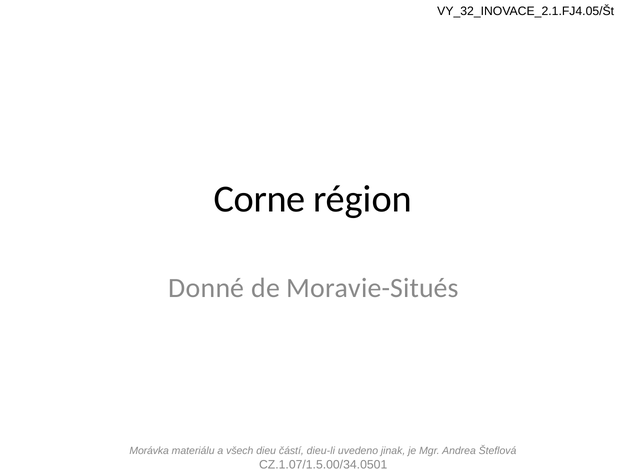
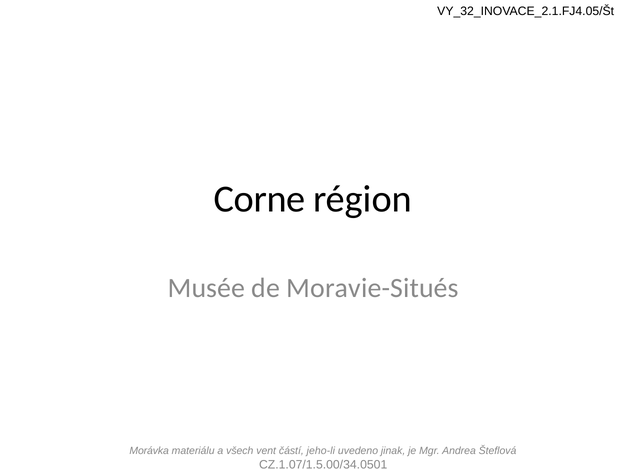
Donné: Donné -> Musée (206, 288)
dieu: dieu -> vent (266, 451)
dieu-li: dieu-li -> jeho-li (321, 451)
